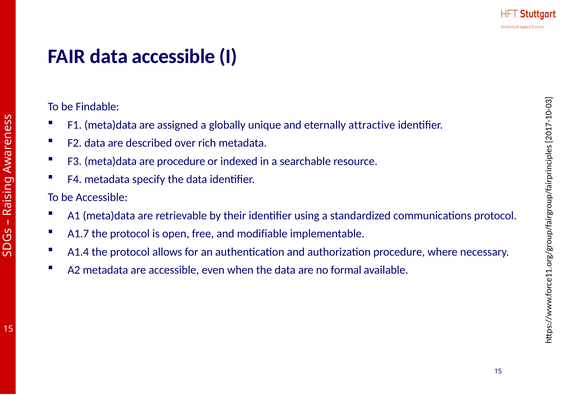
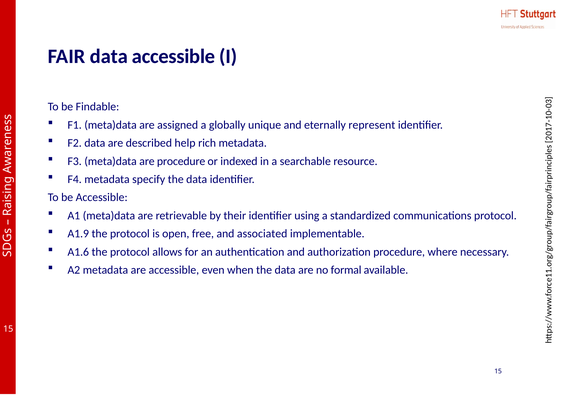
attractive: attractive -> represent (372, 125)
over: over -> help (185, 143)
A1.7: A1.7 -> A1.9 (78, 234)
modifiable: modifiable -> associated (262, 234)
A1.4: A1.4 -> A1.6 (78, 252)
